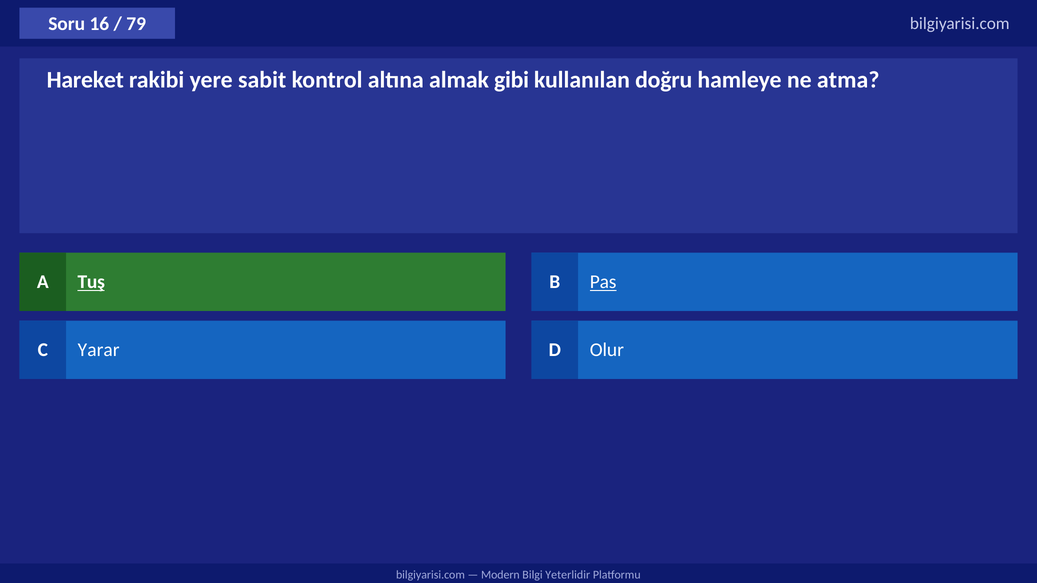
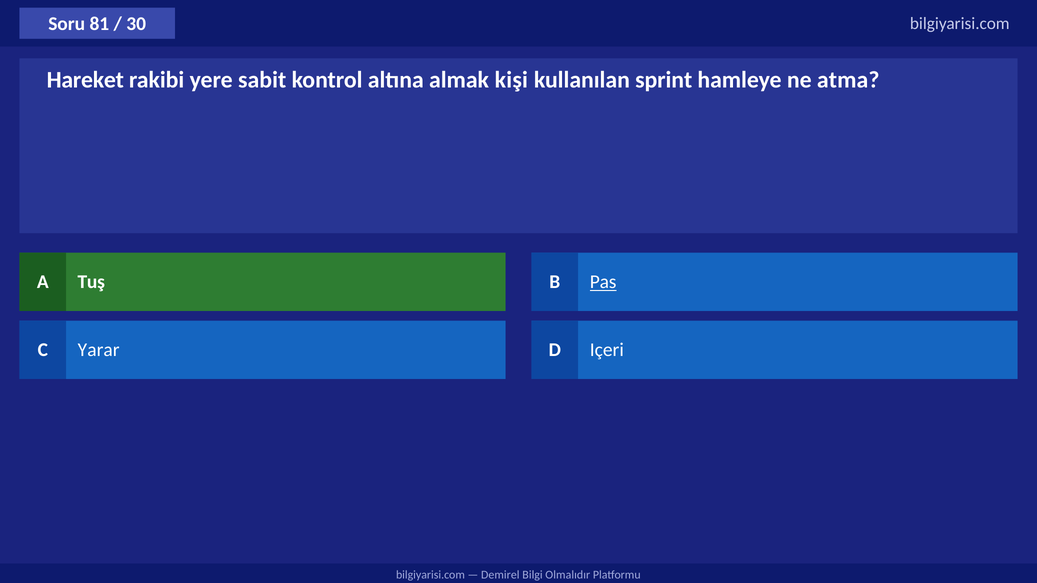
16: 16 -> 81 (99, 24)
79: 79 -> 30 (136, 24)
gibi: gibi -> kişi (511, 80)
doğru: doğru -> sprint (664, 80)
Tuş underline: present -> none (91, 282)
Olur: Olur -> Içeri (607, 350)
Modern: Modern -> Demirel (500, 575)
Yeterlidir: Yeterlidir -> Olmalıdır (568, 575)
